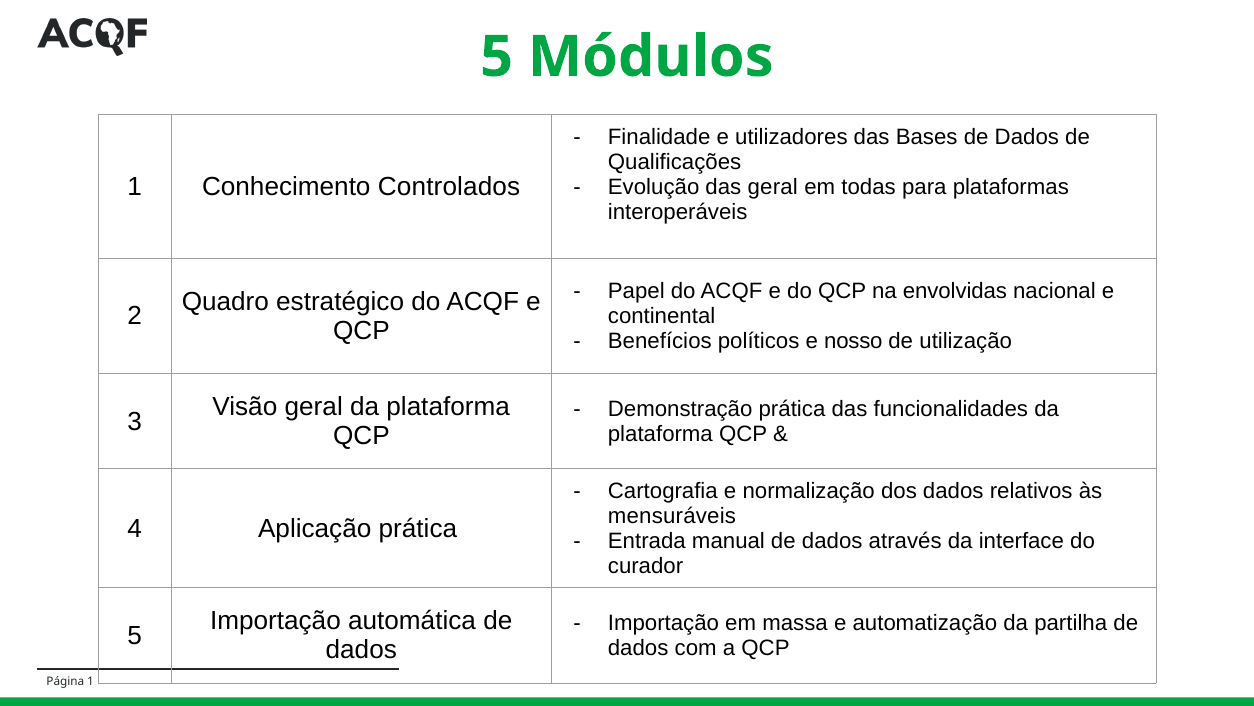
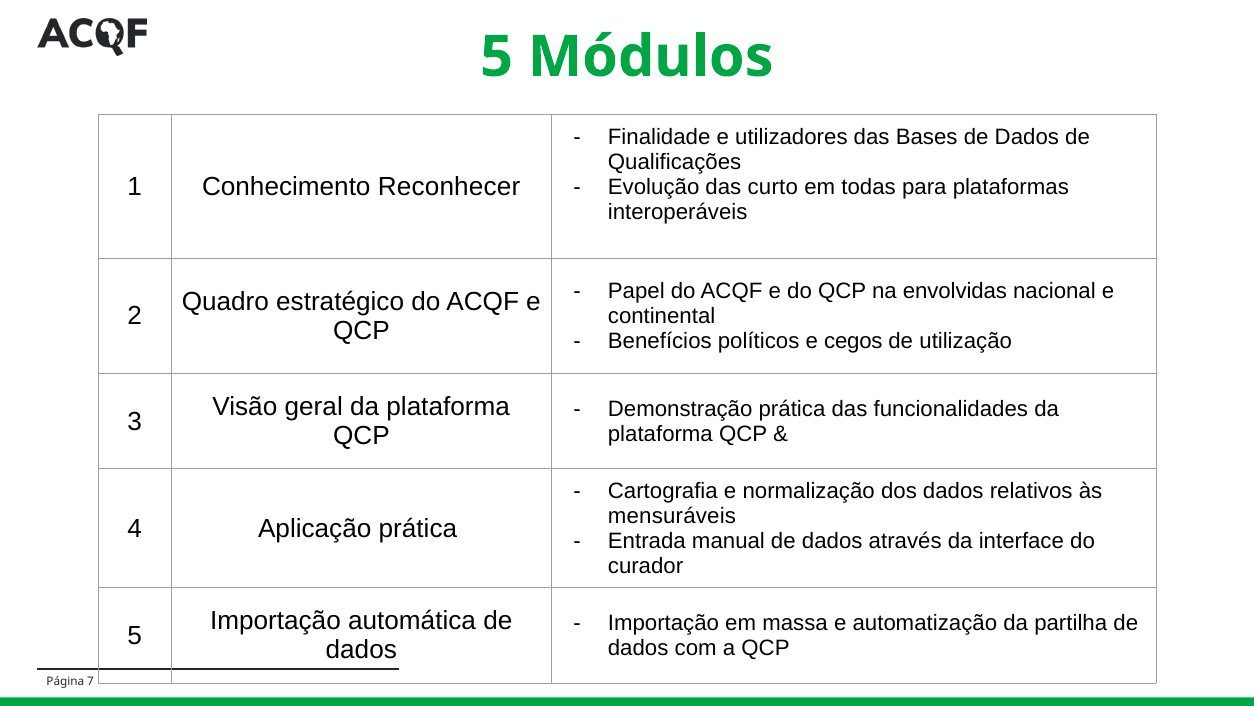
Controlados: Controlados -> Reconhecer (449, 187)
das geral: geral -> curto (773, 187)
nosso: nosso -> cegos (853, 341)
Página 1: 1 -> 7 (91, 681)
